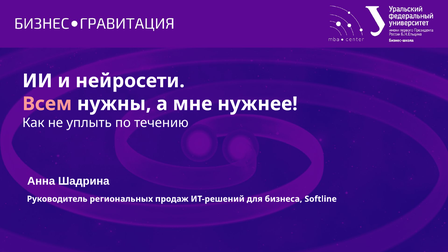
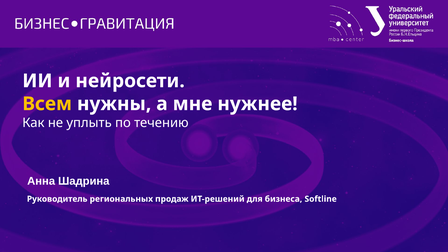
Всем colour: pink -> yellow (47, 104)
